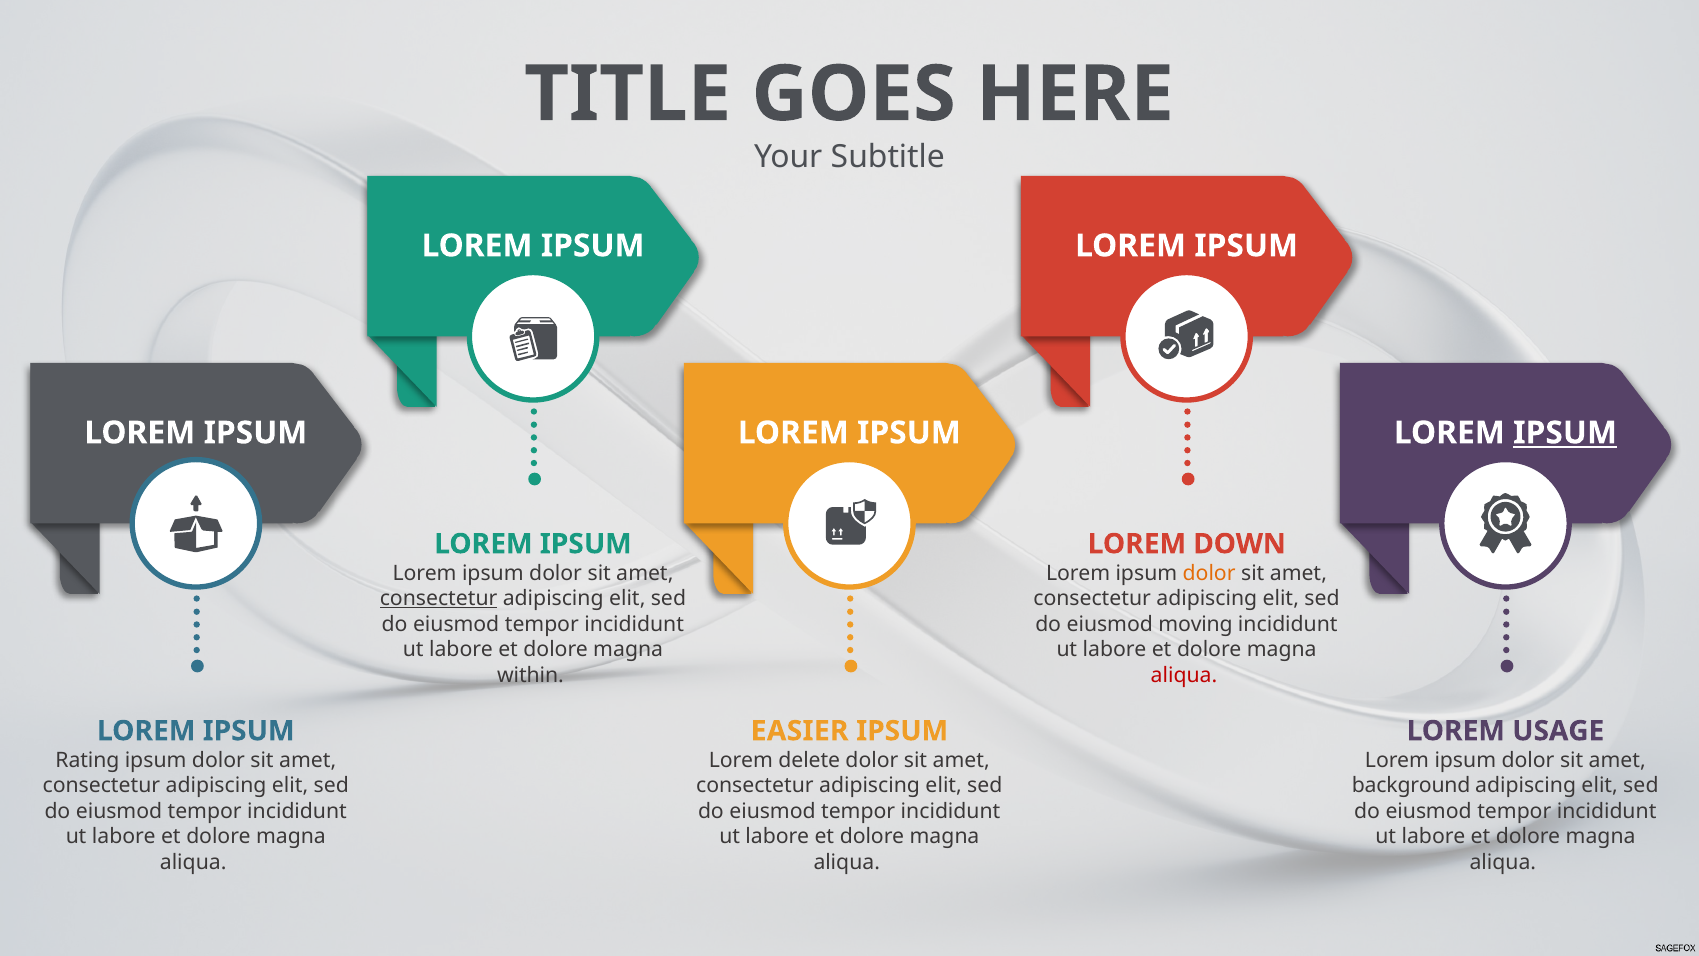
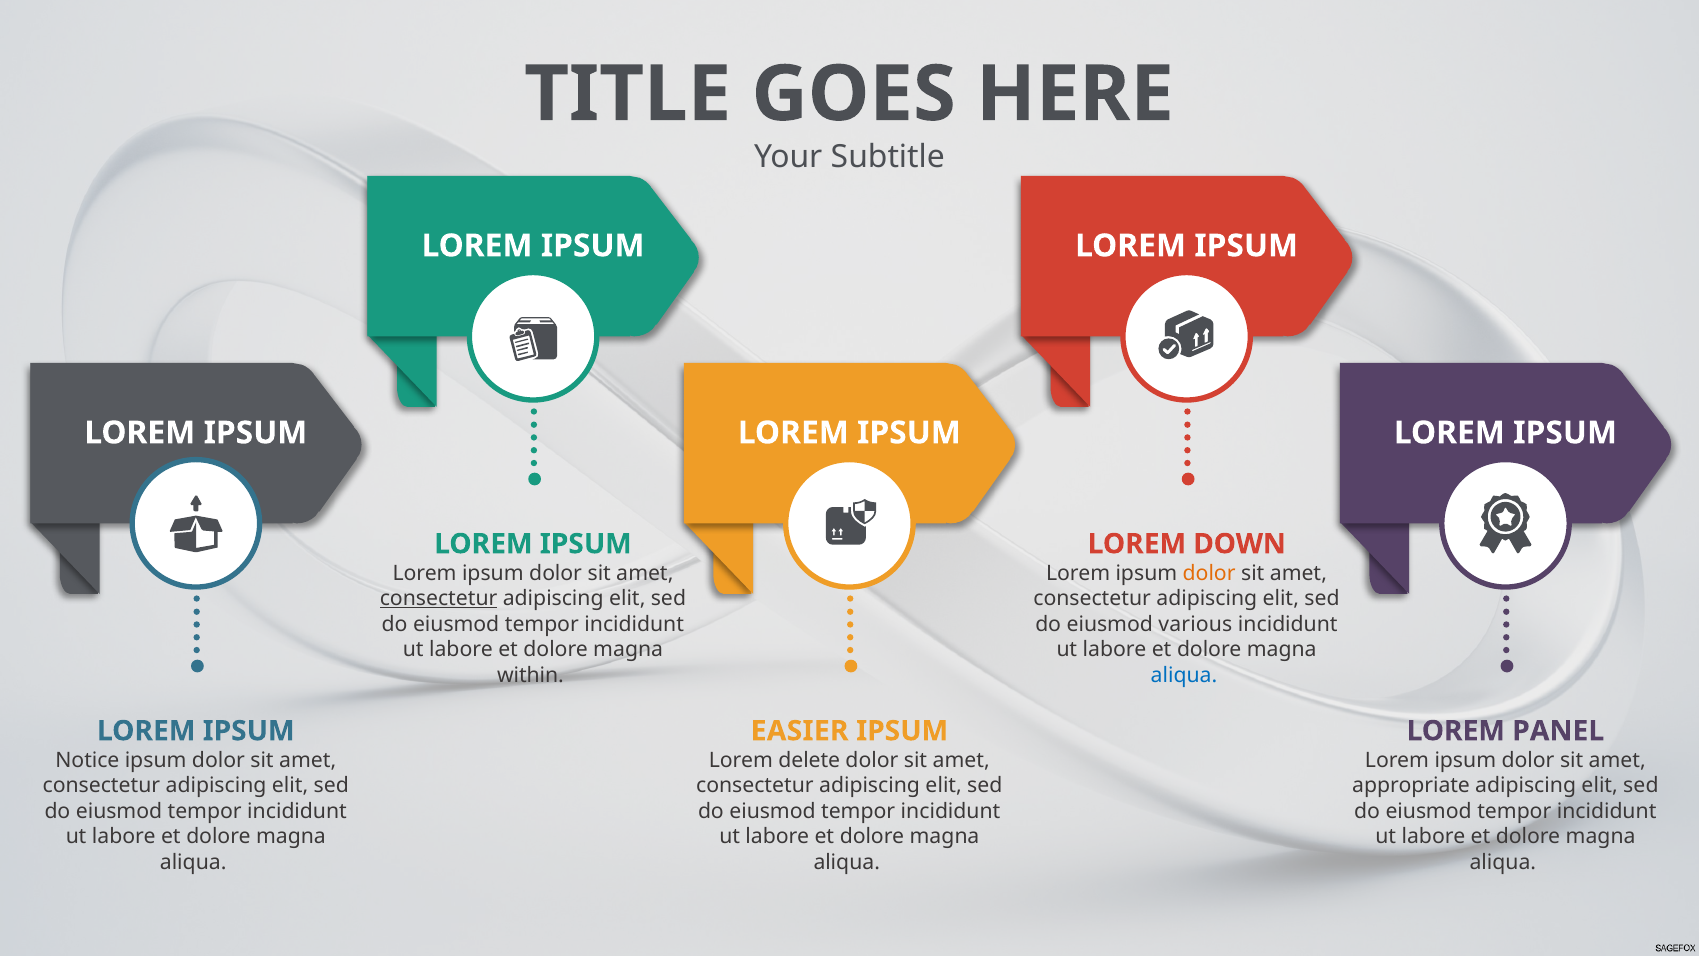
IPSUM underline: present -> none (1565, 433)
moving: moving -> various (1195, 624)
aliqua colour: red -> blue (1184, 675)
USAGE: USAGE -> PANEL (1558, 731)
Rating: Rating -> Notice (87, 760)
background: background -> appropriate (1411, 785)
